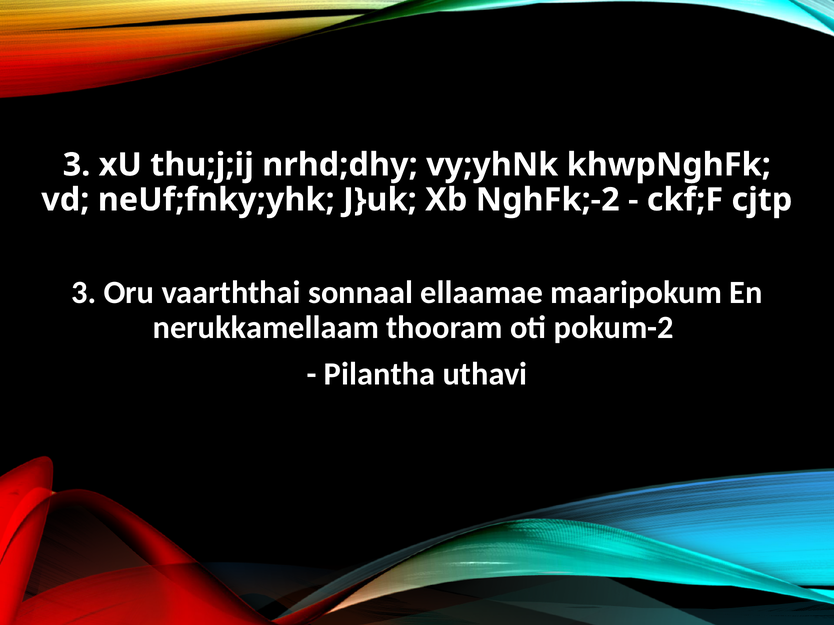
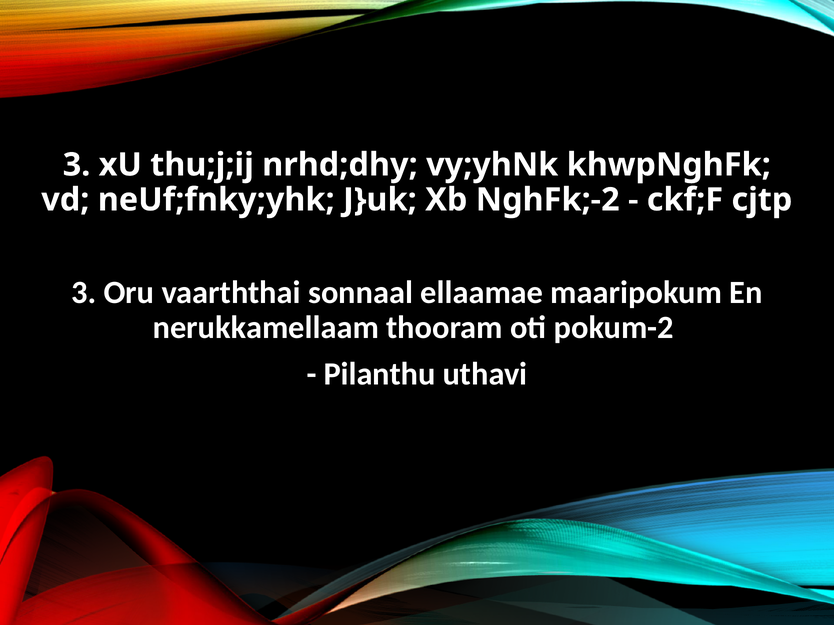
Pilantha: Pilantha -> Pilanthu (380, 375)
